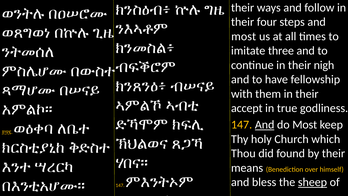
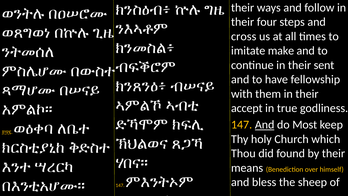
most: most -> cross (244, 36)
three: three -> make (281, 51)
nigh: nigh -> sent (324, 65)
sheep underline: present -> none (312, 182)
